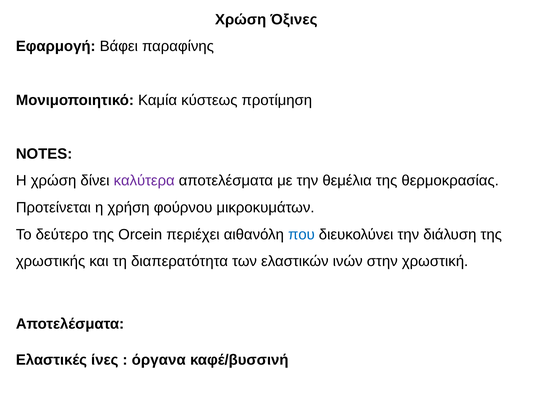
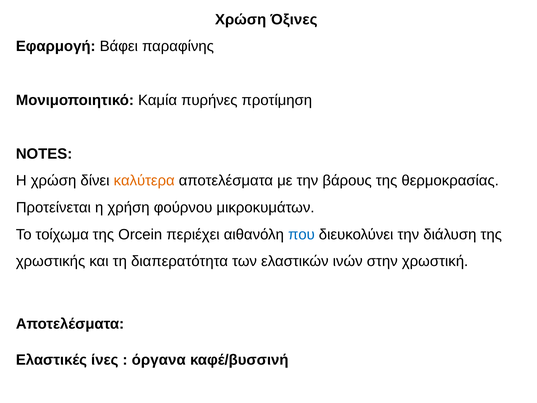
κύστεως: κύστεως -> πυρήνες (209, 100)
καλύτερα colour: purple -> orange (144, 181)
θεμέλια: θεμέλια -> βάρους (347, 181)
δεύτερο: δεύτερο -> τοίχωμα (62, 234)
